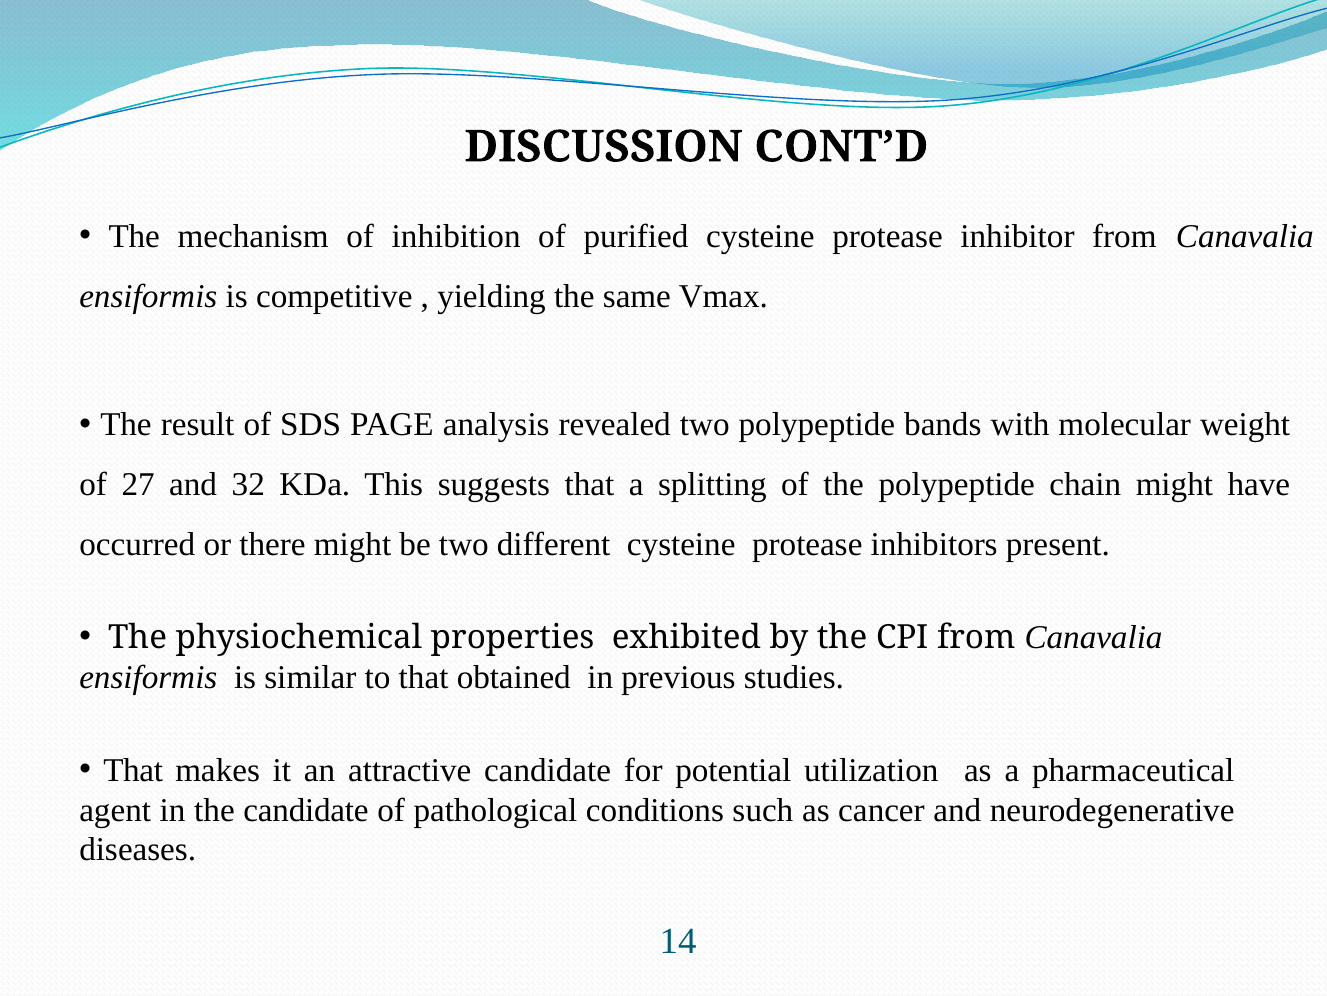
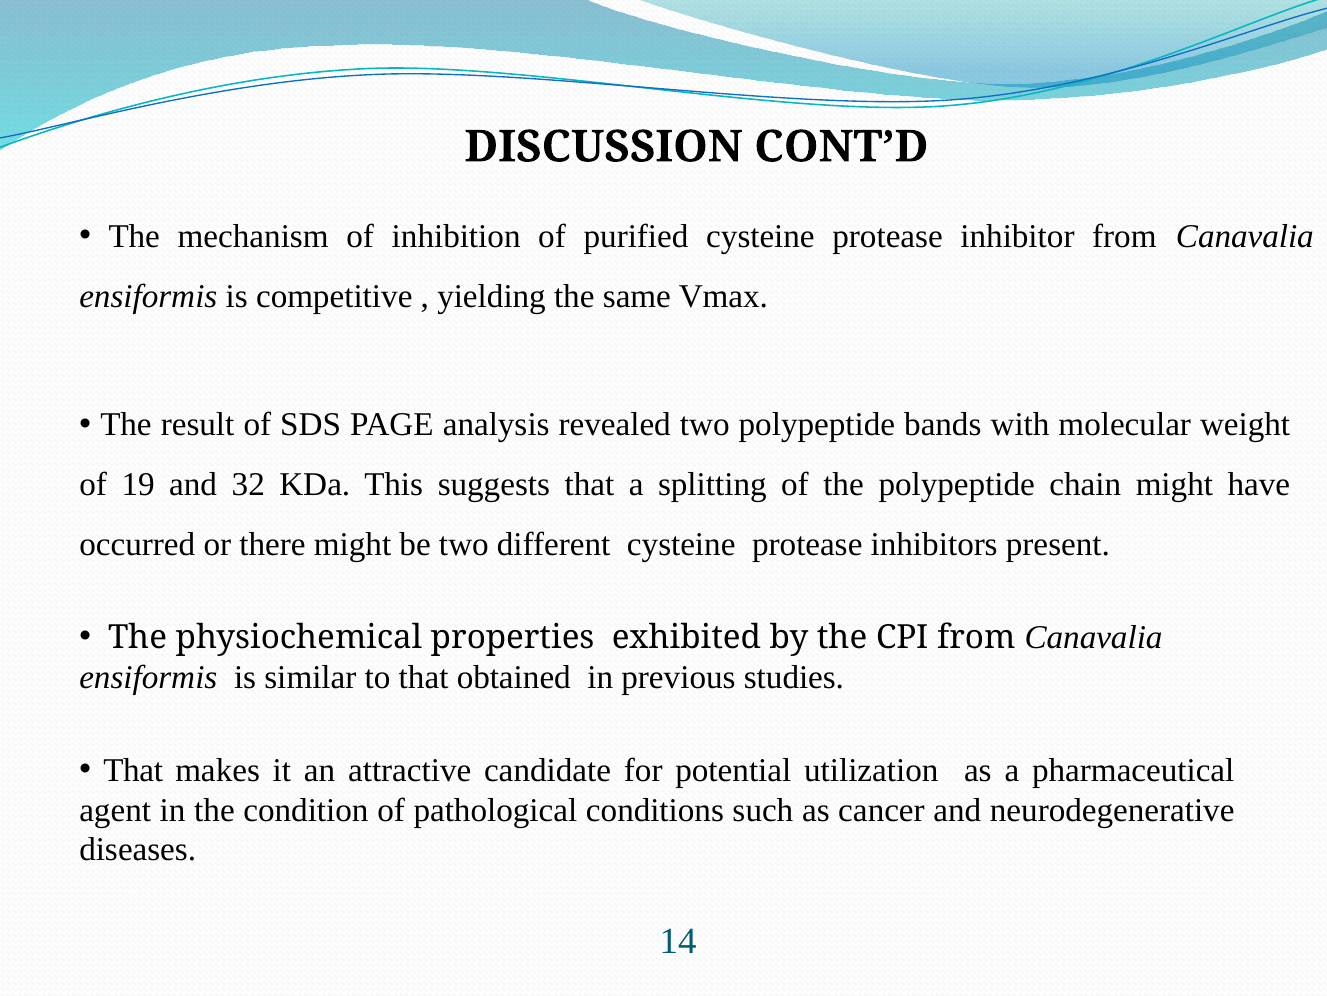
27: 27 -> 19 (138, 484)
the candidate: candidate -> condition (306, 809)
